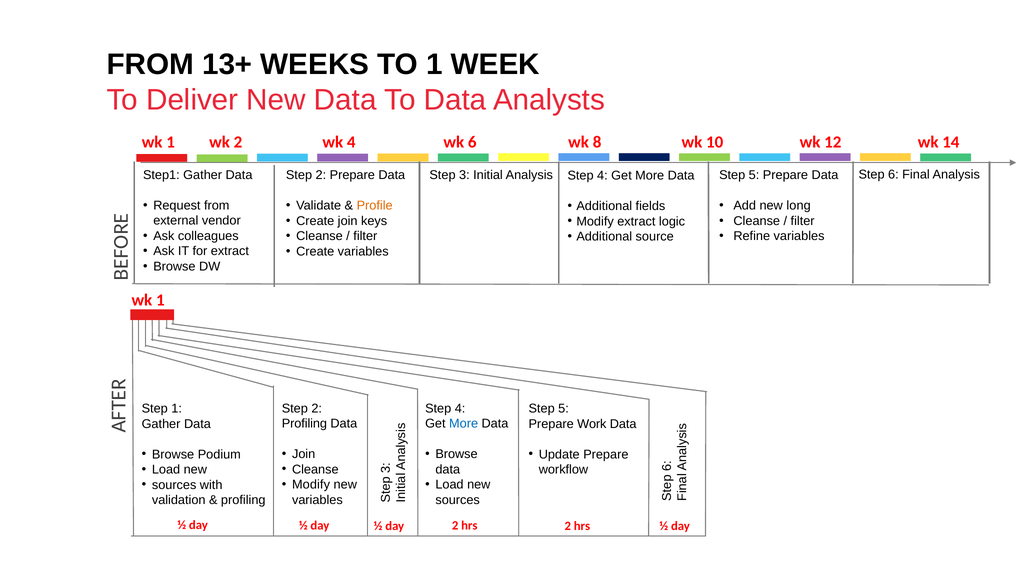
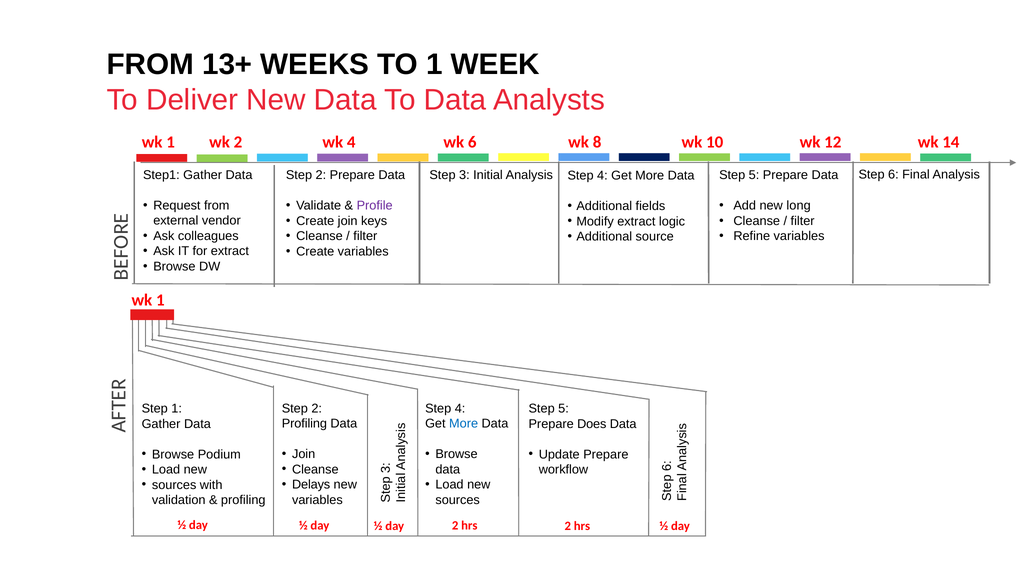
Profile colour: orange -> purple (375, 206)
Work: Work -> Does (592, 424)
Modify: Modify -> Delays (311, 485)
